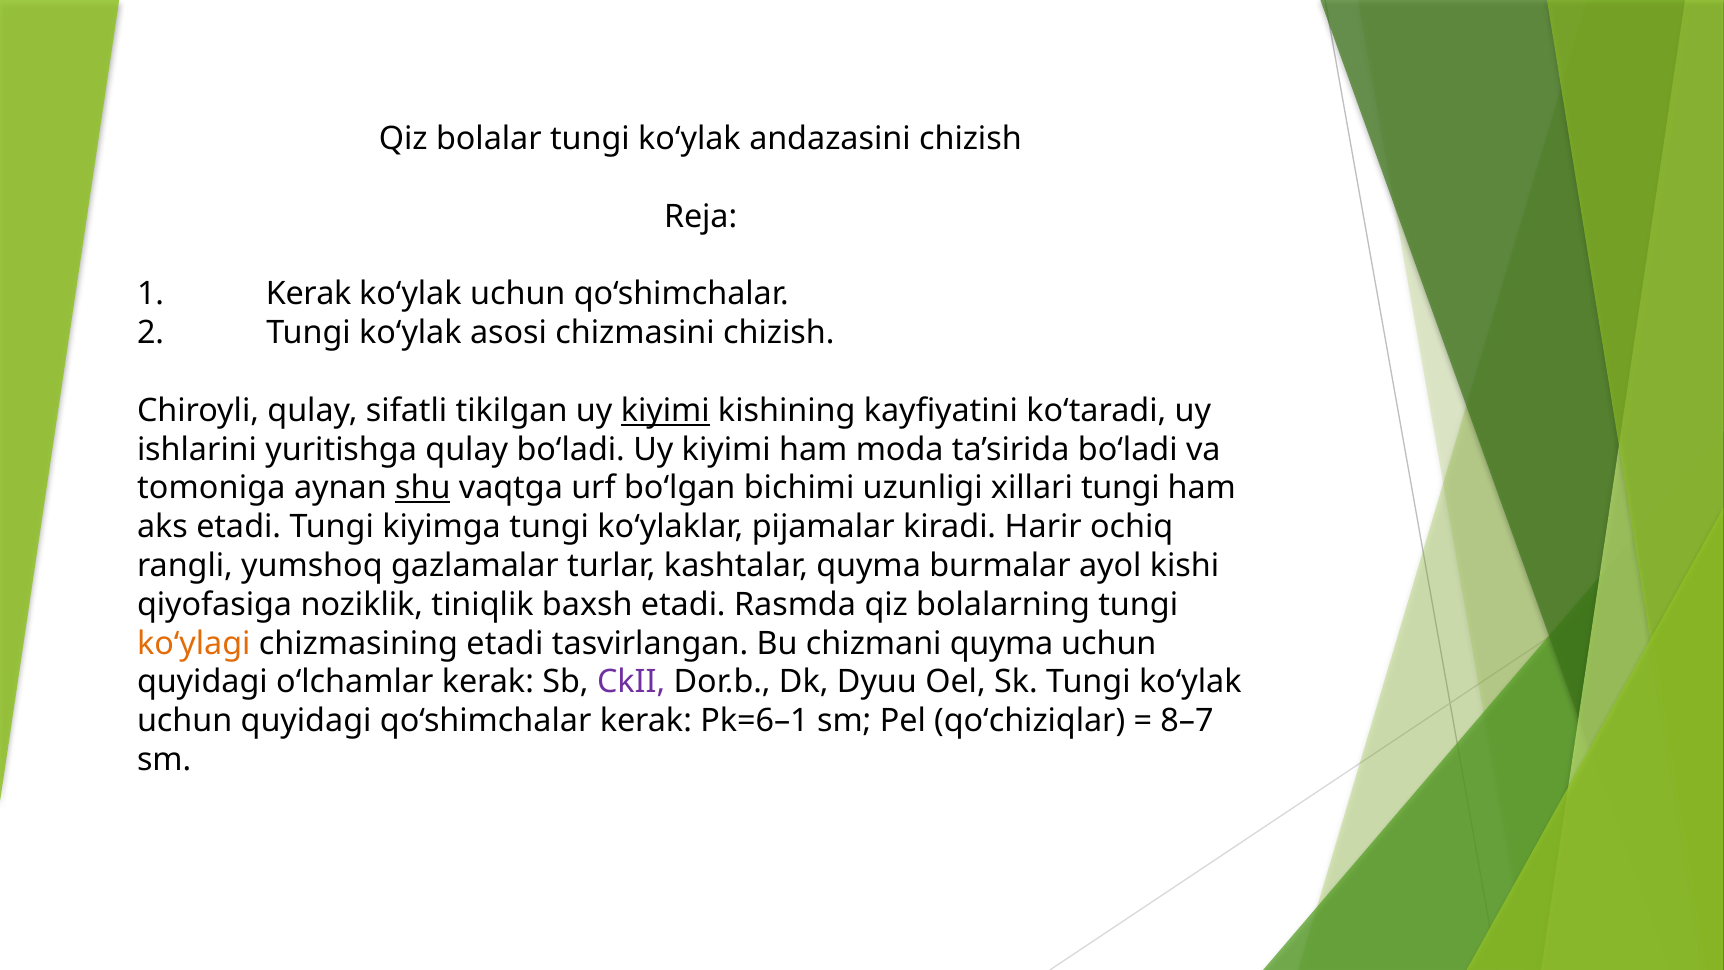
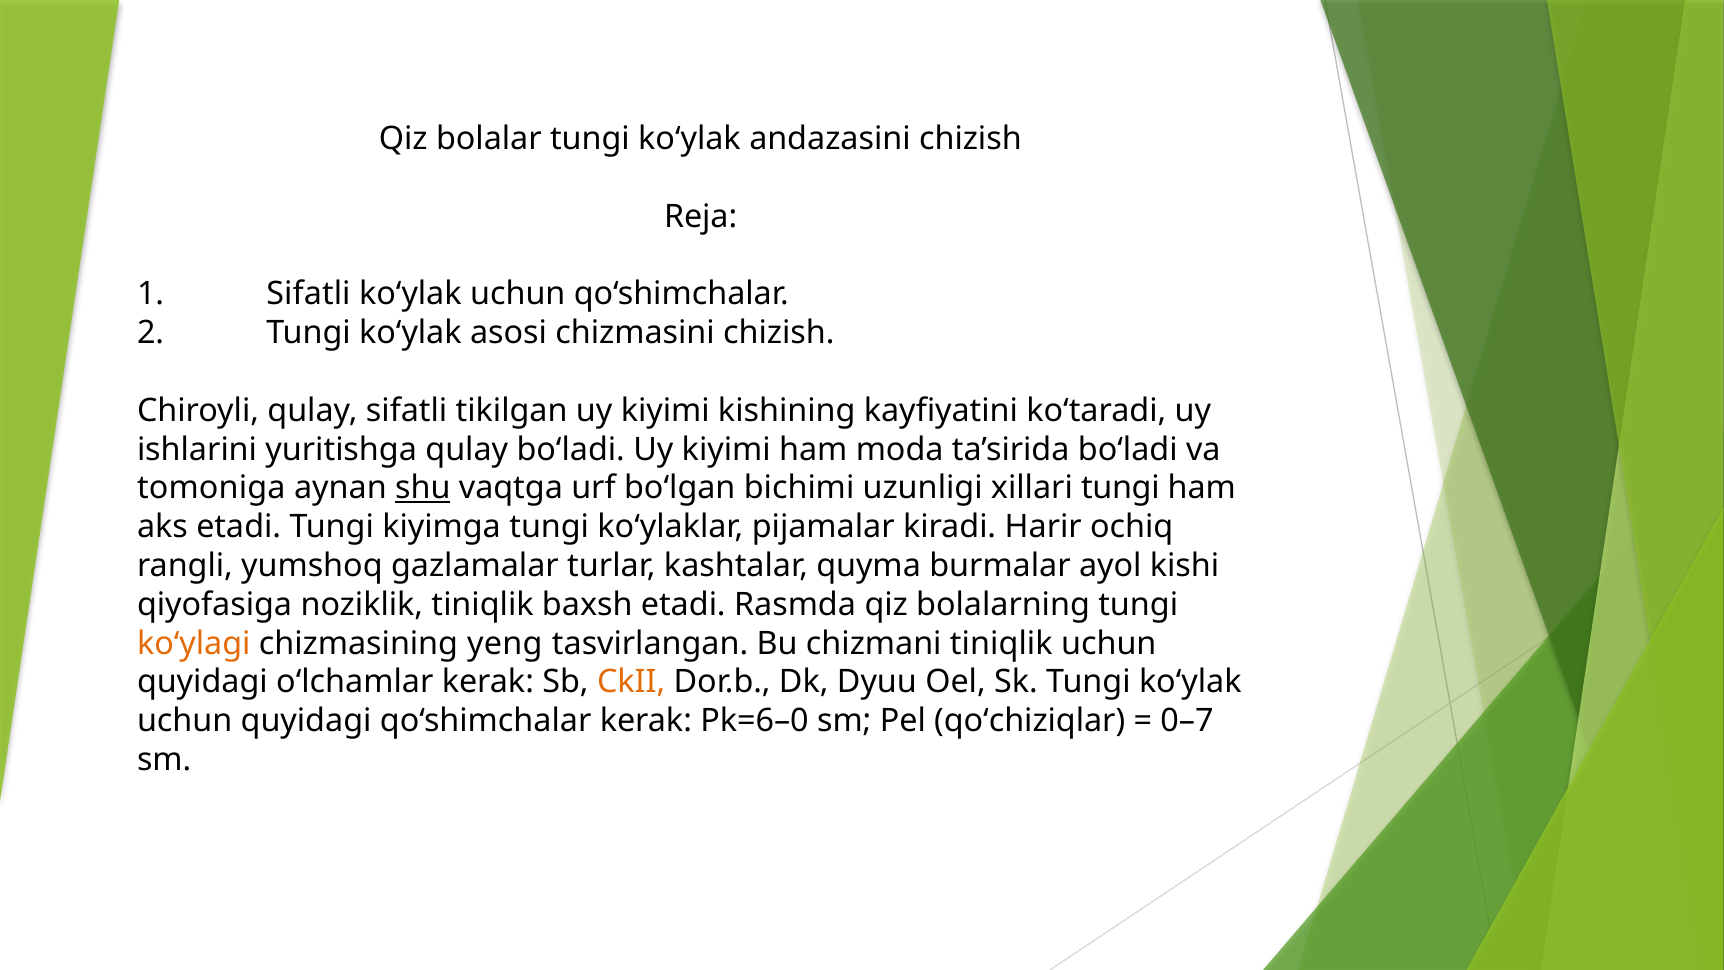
1 Kerak: Kerak -> Sifatli (308, 294)
kiyimi underline: present -> none (665, 411)
chizmasining etadi: etadi -> yeng (505, 643)
chizmani quyma: quyma -> tiniqlik (1001, 643)
CkII colour: purple -> orange (631, 682)
Pk=6–1: Pk=6–1 -> Pk=6–0 (755, 721)
8–7: 8–7 -> 0–7 (1187, 721)
